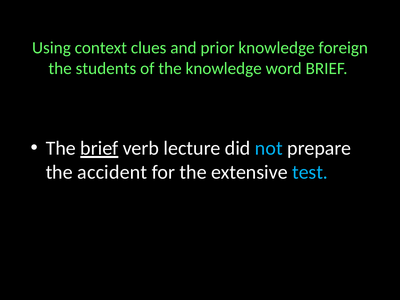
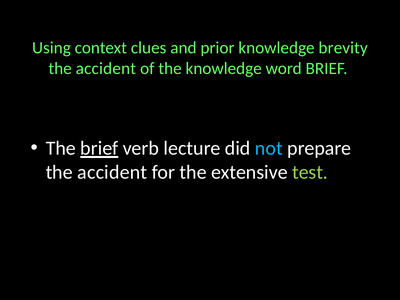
foreign: foreign -> brevity (343, 48)
students: students -> accident (106, 69)
test colour: light blue -> light green (310, 172)
